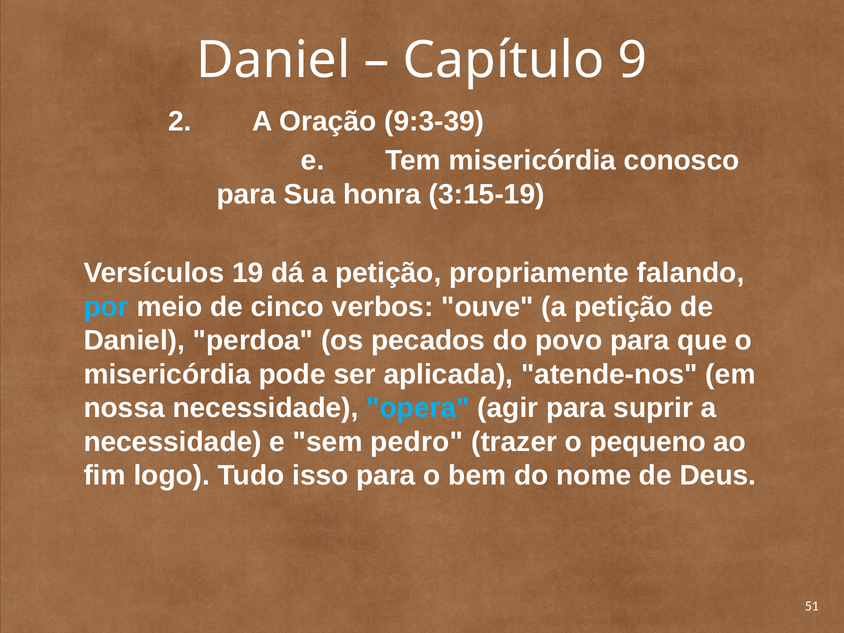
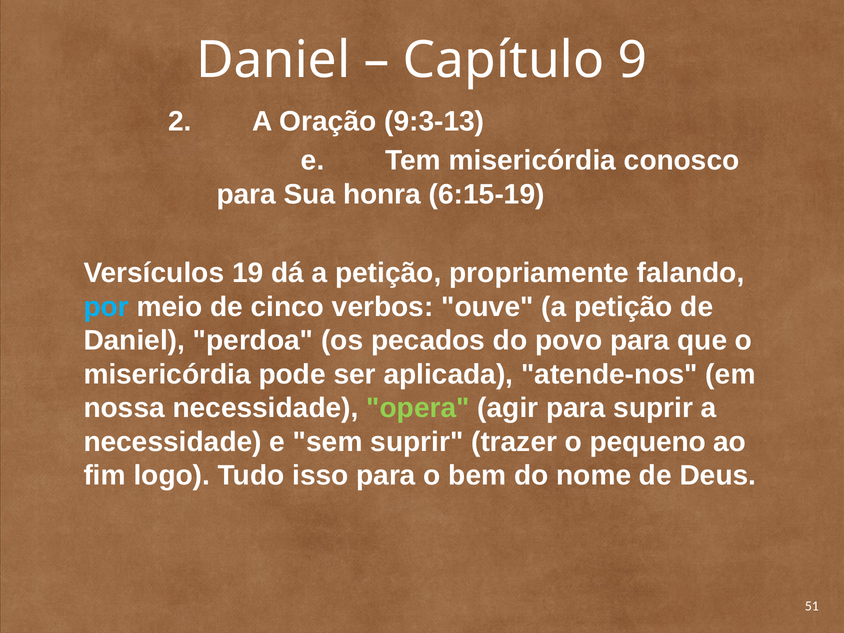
9:3-39: 9:3-39 -> 9:3-13 (434, 121)
3:15-19: 3:15-19 -> 6:15-19 (487, 194)
opera colour: light blue -> light green (418, 408)
sem pedro: pedro -> suprir (417, 442)
